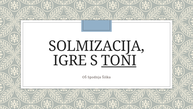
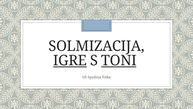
IGRE underline: none -> present (70, 60)
